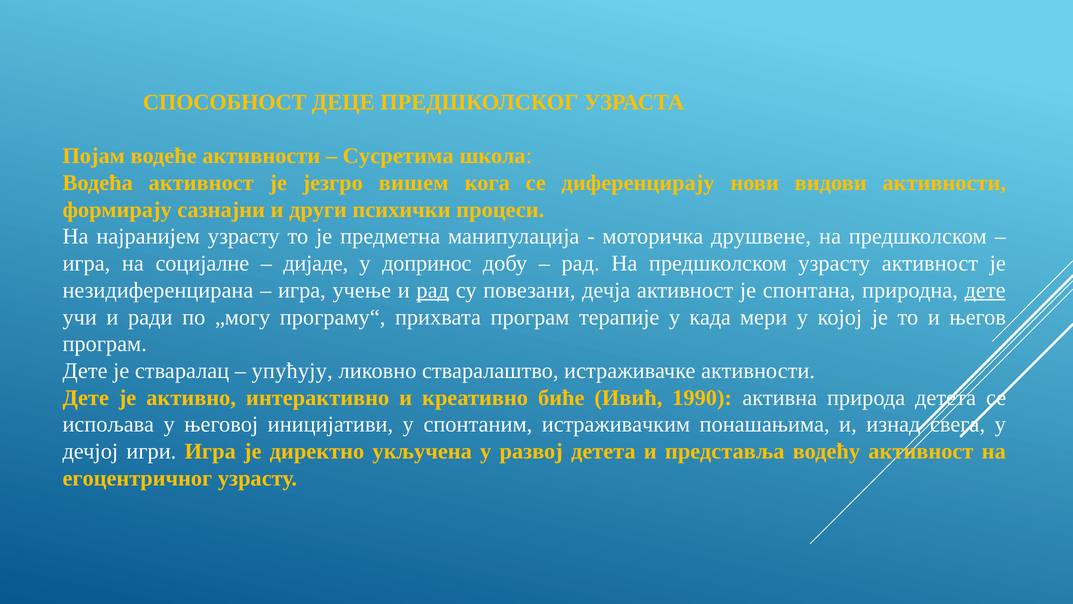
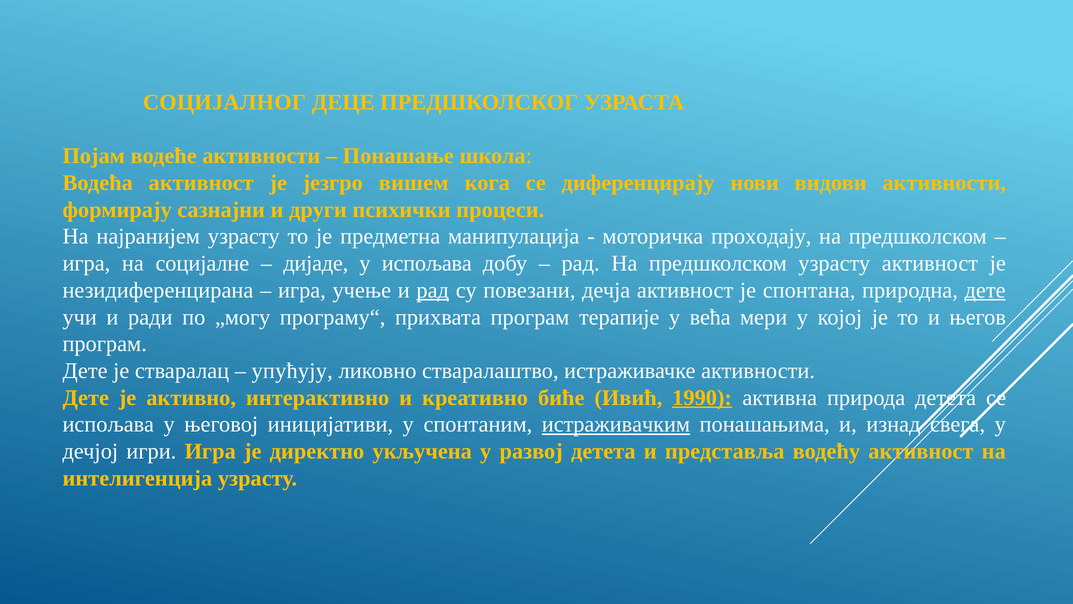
СПОСОБНОСТ: СПОСОБНОСТ -> СОЦИЈАЛНОГ (225, 102)
Сусретима: Сусретима -> Понашање (398, 156)
друшвене: друшвене -> проходају (761, 236)
у допринос: допринос -> испољава (427, 263)
када: када -> већа (710, 317)
1990 underline: none -> present (702, 397)
истраживачким underline: none -> present (616, 424)
егоцентричног: егоцентричног -> интелигенција (137, 478)
